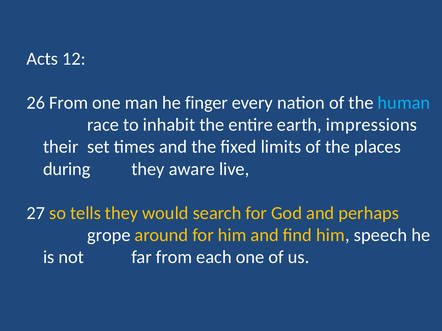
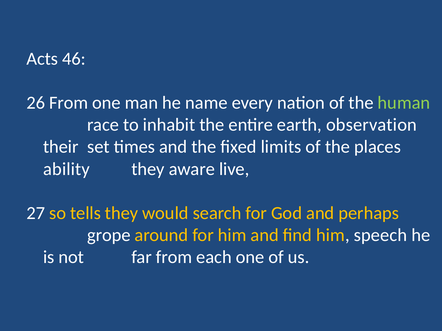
12: 12 -> 46 (74, 59)
finger: finger -> name (206, 103)
human colour: light blue -> light green (404, 103)
impressions: impressions -> observation (371, 125)
during: during -> ability (67, 169)
